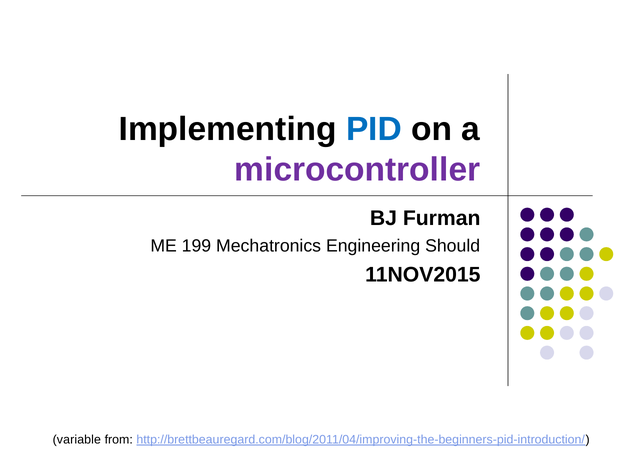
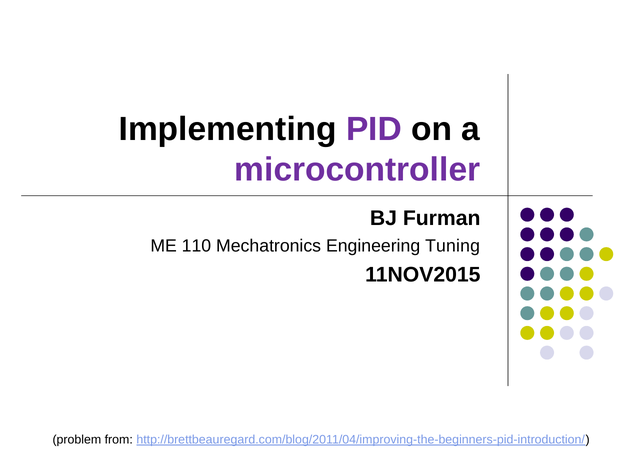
PID colour: blue -> purple (374, 129)
199: 199 -> 110 (196, 246)
Should: Should -> Tuning (453, 246)
variable: variable -> problem (77, 440)
